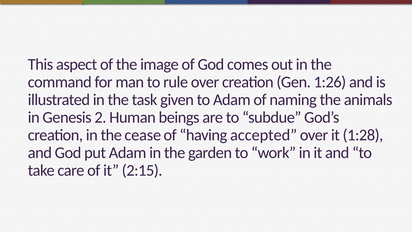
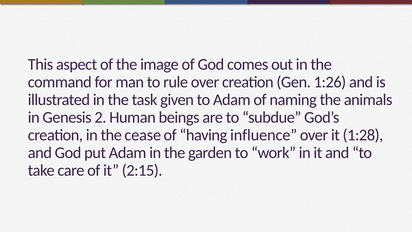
accepted: accepted -> influence (264, 135)
